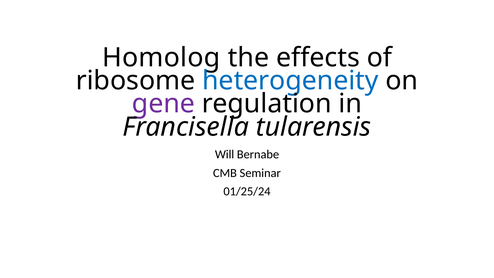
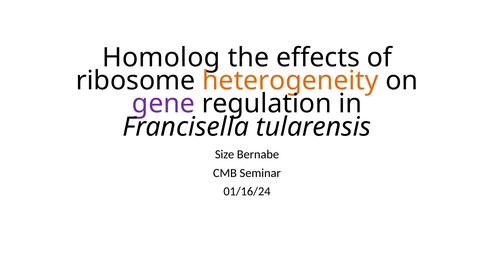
heterogeneity colour: blue -> orange (290, 81)
Will: Will -> Size (225, 154)
01/25/24: 01/25/24 -> 01/16/24 (247, 191)
